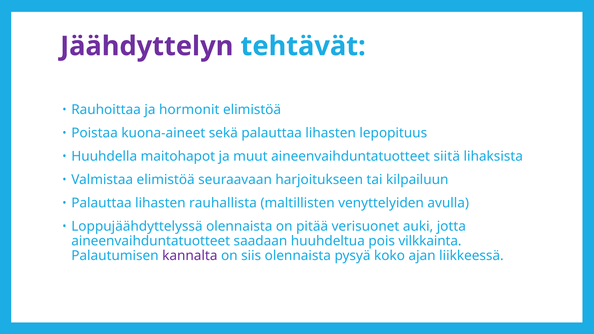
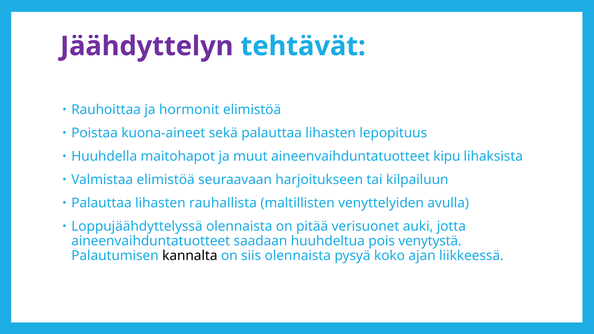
siitä: siitä -> kipu (447, 156)
vilkkainta: vilkkainta -> venytystä (430, 241)
kannalta colour: purple -> black (190, 256)
